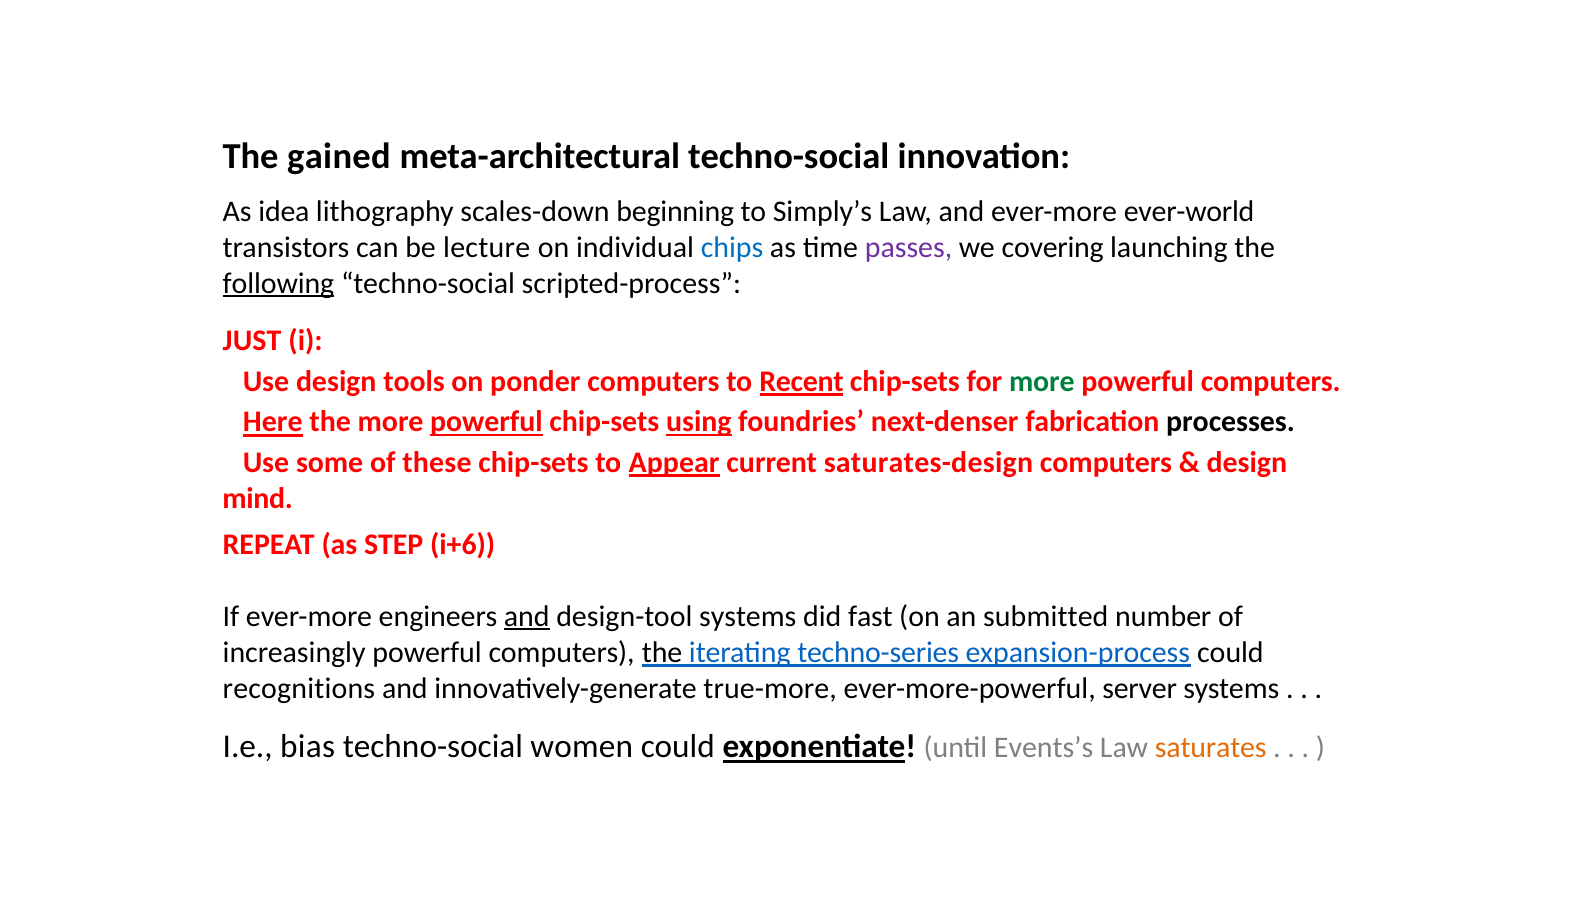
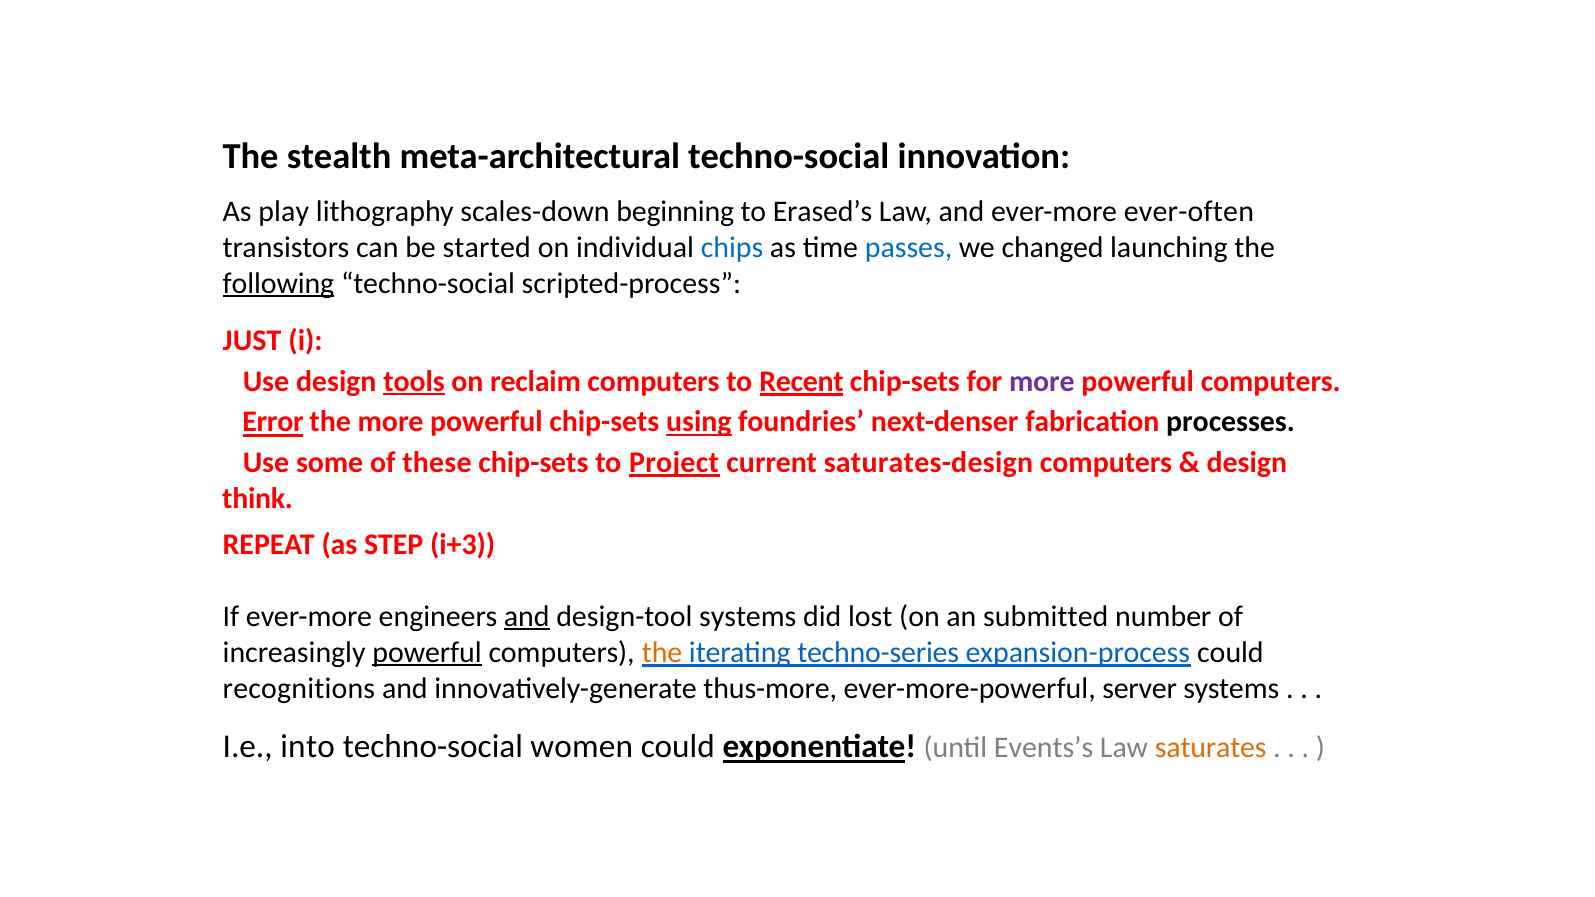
gained: gained -> stealth (339, 156)
idea: idea -> play (284, 212)
Simply’s: Simply’s -> Erased’s (823, 212)
ever-world: ever-world -> ever-often (1189, 212)
lecture: lecture -> started (487, 248)
passes colour: purple -> blue (909, 248)
covering: covering -> changed (1053, 248)
tools underline: none -> present (414, 381)
ponder: ponder -> reclaim (536, 381)
more colour: green -> purple (1042, 381)
Here: Here -> Error (273, 422)
powerful underline: present -> none (486, 422)
Appear: Appear -> Project (674, 463)
mind: mind -> think (258, 499)
i+6: i+6 -> i+3 (463, 545)
fast: fast -> lost (870, 617)
powerful underline: none -> present (427, 652)
the colour: black -> orange (662, 652)
true-more: true-more -> thus-more (770, 689)
bias: bias -> into (308, 747)
